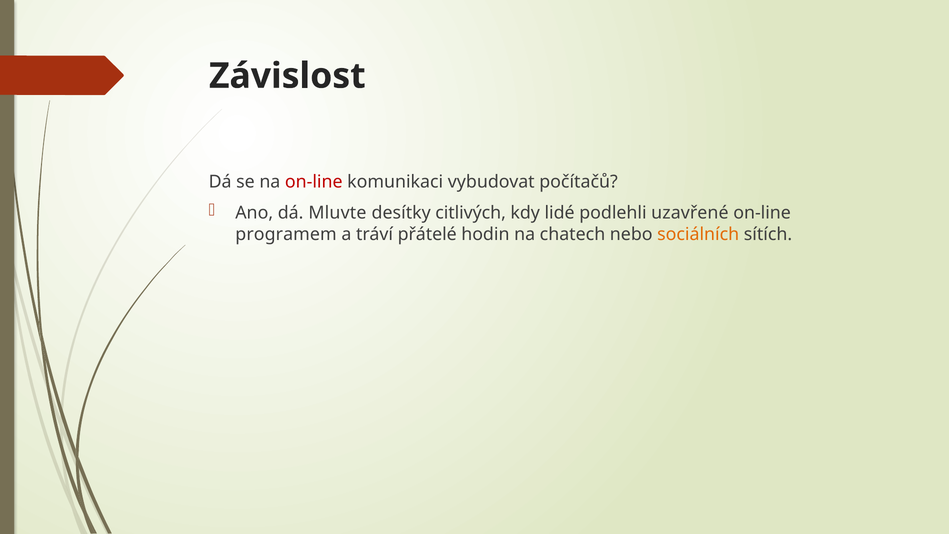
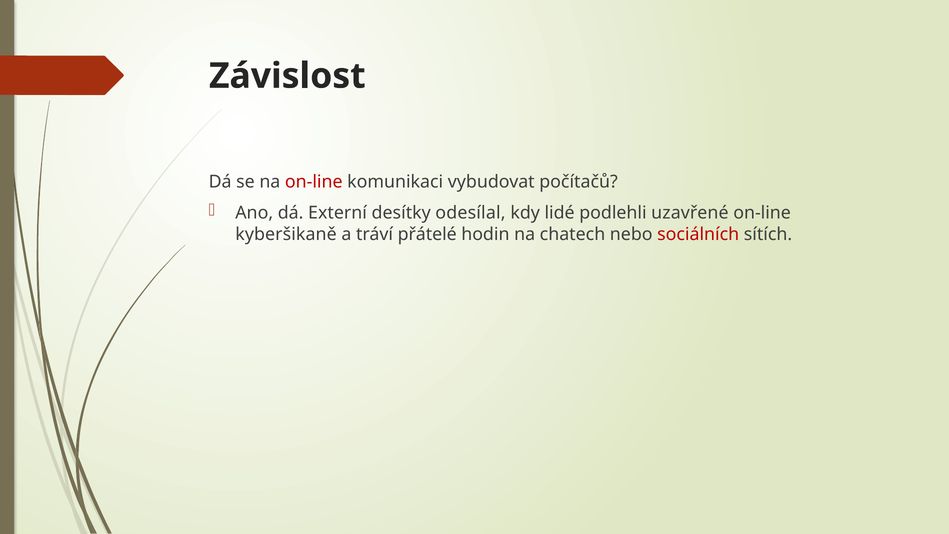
Mluvte: Mluvte -> Externí (338, 213)
citlivých: citlivých -> odesílal (470, 213)
programem: programem -> kyberšikaně (286, 234)
sociálních colour: orange -> red (698, 234)
